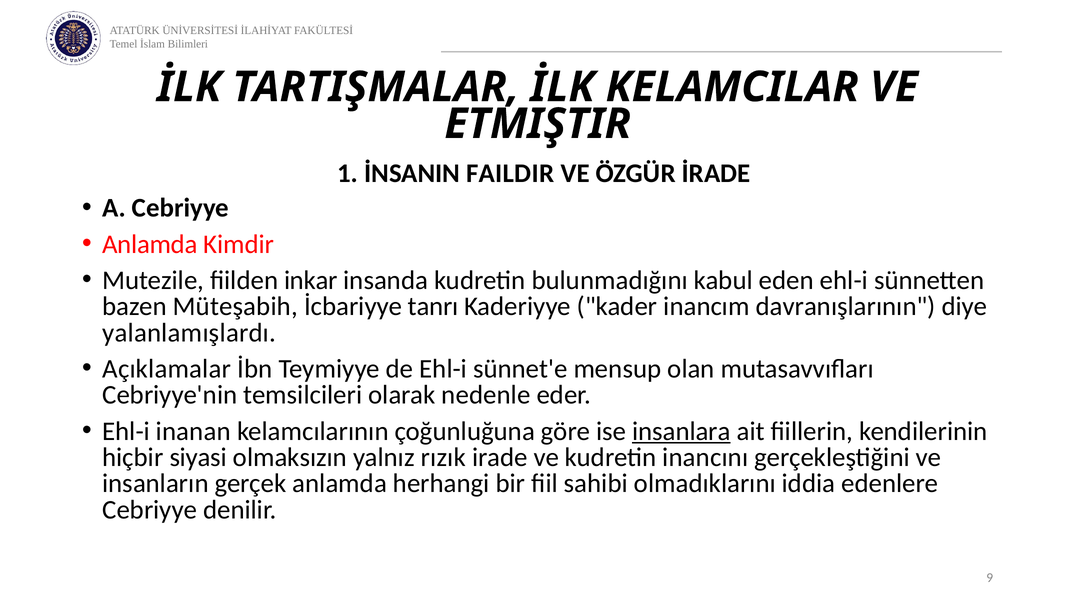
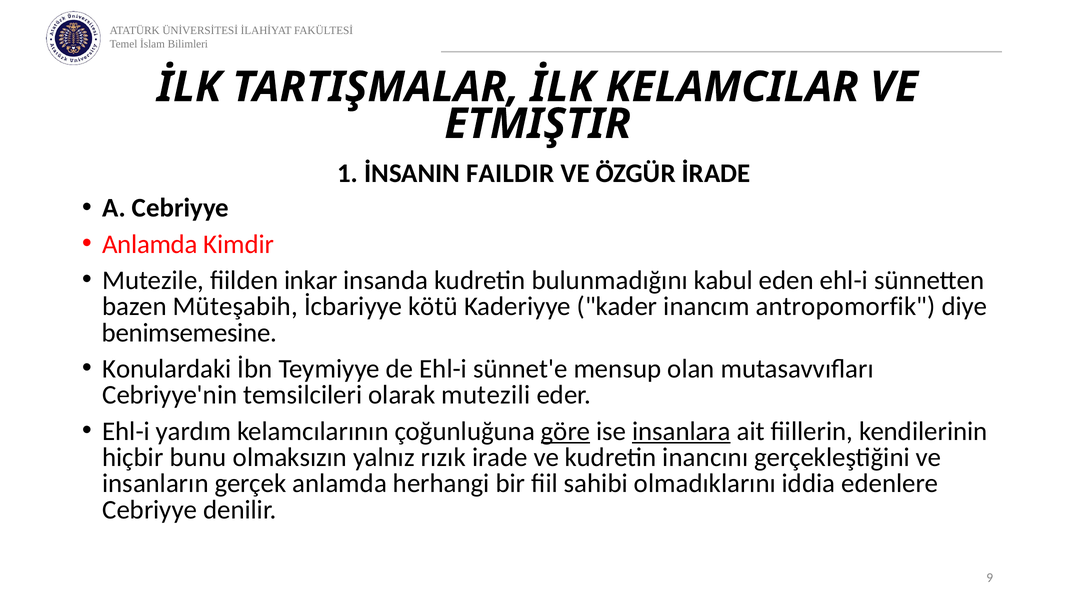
tanrı: tanrı -> kötü (433, 306)
davranışlarının: davranışlarının -> antropomorfik (846, 306)
yalanlamışlardı: yalanlamışlardı -> benimsemesine (189, 333)
Açıklamalar: Açıklamalar -> Konulardaki (167, 369)
nedenle: nedenle -> mutezili (486, 395)
inanan: inanan -> yardım (194, 431)
göre underline: none -> present (566, 431)
siyasi: siyasi -> bunu (198, 457)
